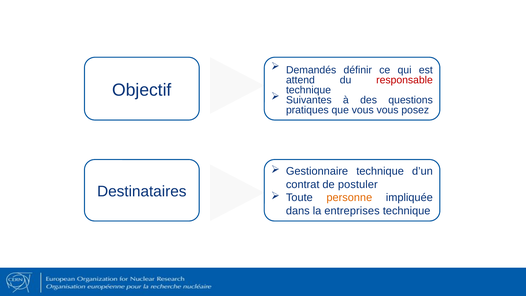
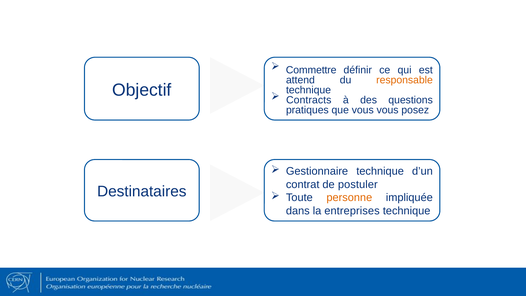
Demandés: Demandés -> Commettre (311, 70)
responsable colour: red -> orange (405, 80)
Suivantes: Suivantes -> Contracts (309, 100)
